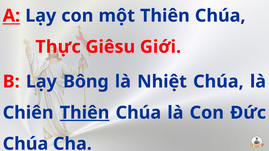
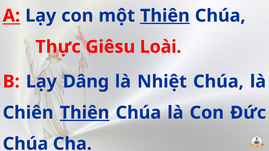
Thiên underline: none -> present (165, 16)
Giới: Giới -> Loài (161, 47)
Bông: Bông -> Dâng (86, 82)
